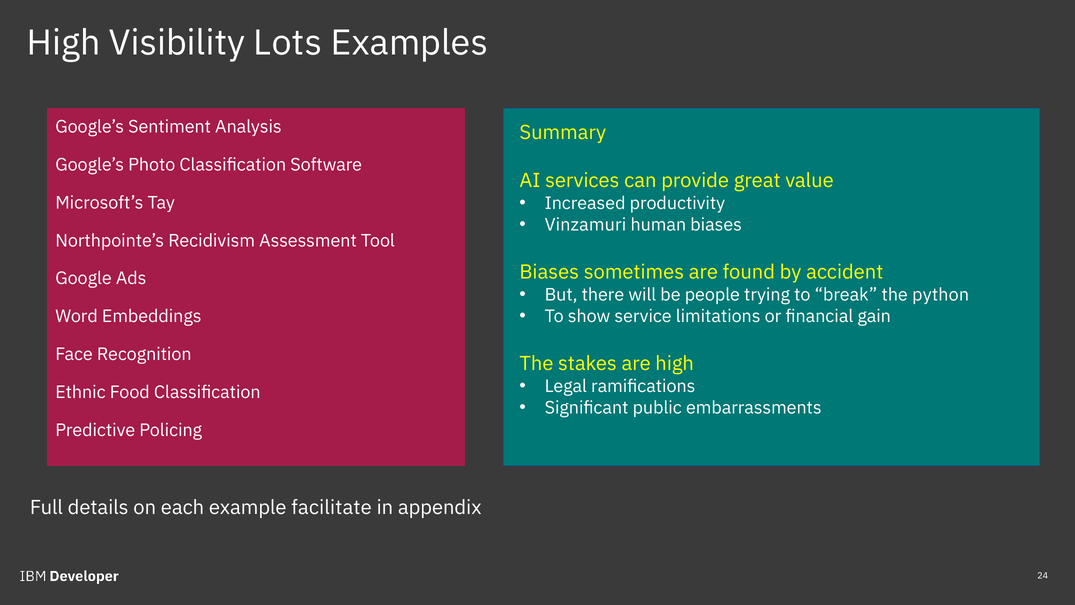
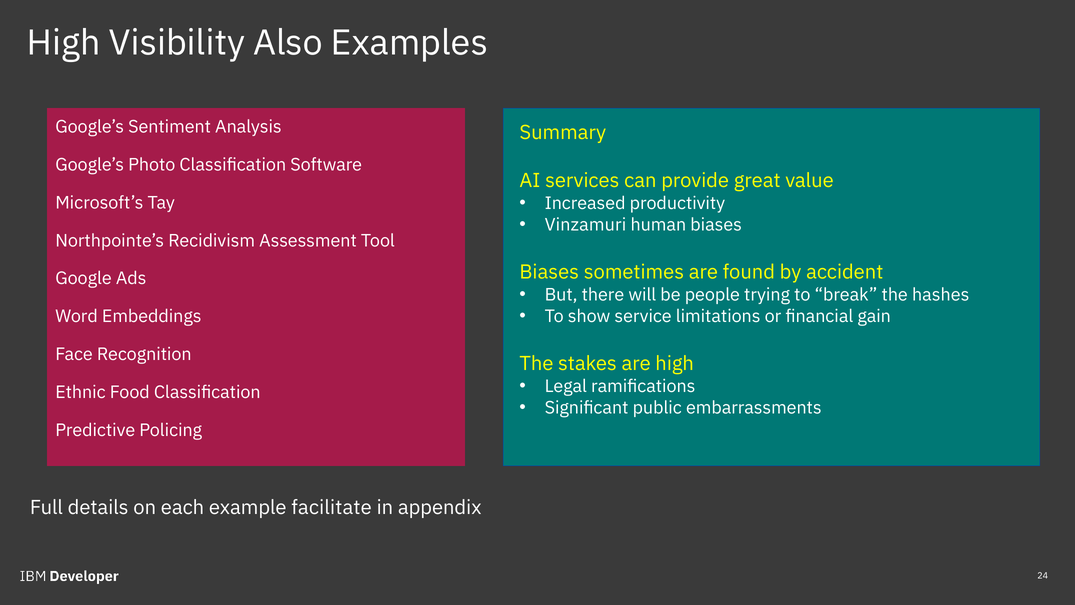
Lots: Lots -> Also (288, 43)
python: python -> hashes (941, 295)
